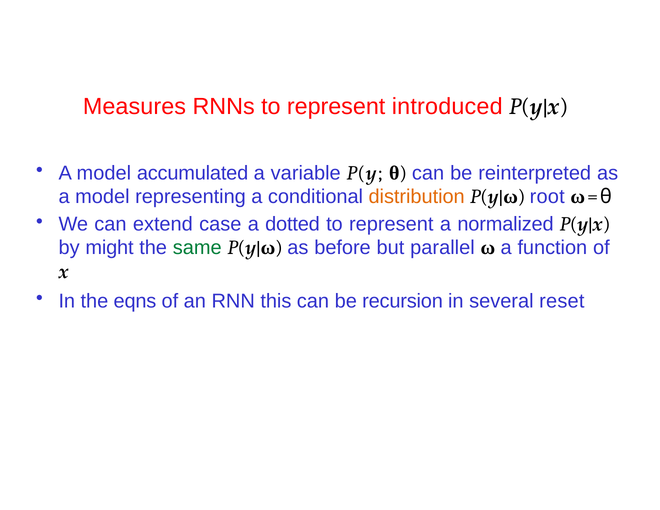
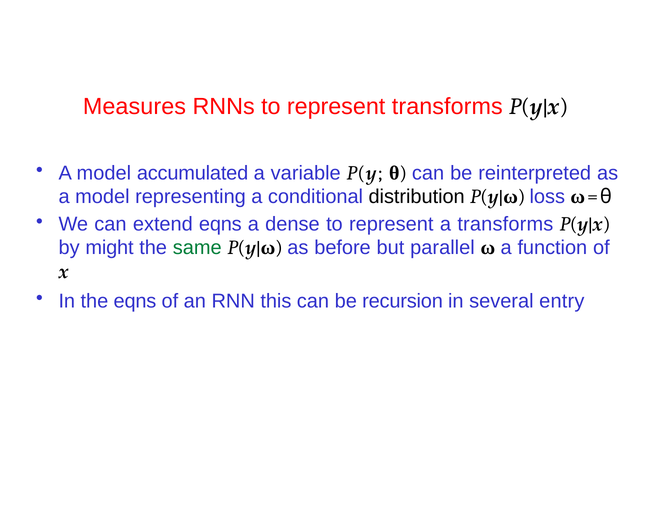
represent introduced: introduced -> transforms (447, 107)
distribution colour: orange -> black (417, 197)
root: root -> loss (547, 197)
extend case: case -> eqns (220, 224)
dotted: dotted -> dense (292, 224)
a normalized: normalized -> transforms (505, 224)
reset: reset -> entry (562, 301)
